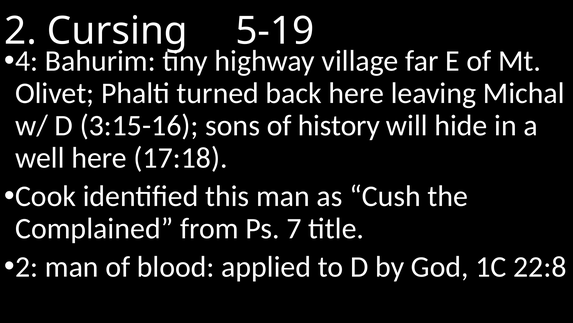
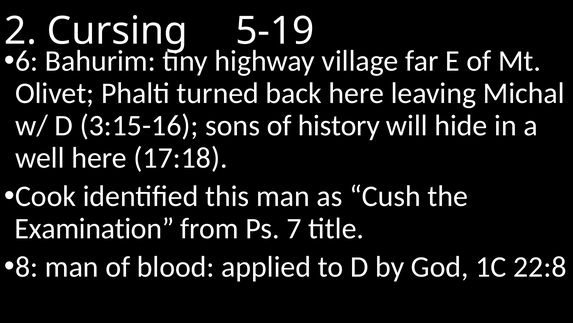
4: 4 -> 6 (27, 61)
Complained: Complained -> Examination (94, 228)
2: 2 -> 8 (27, 266)
